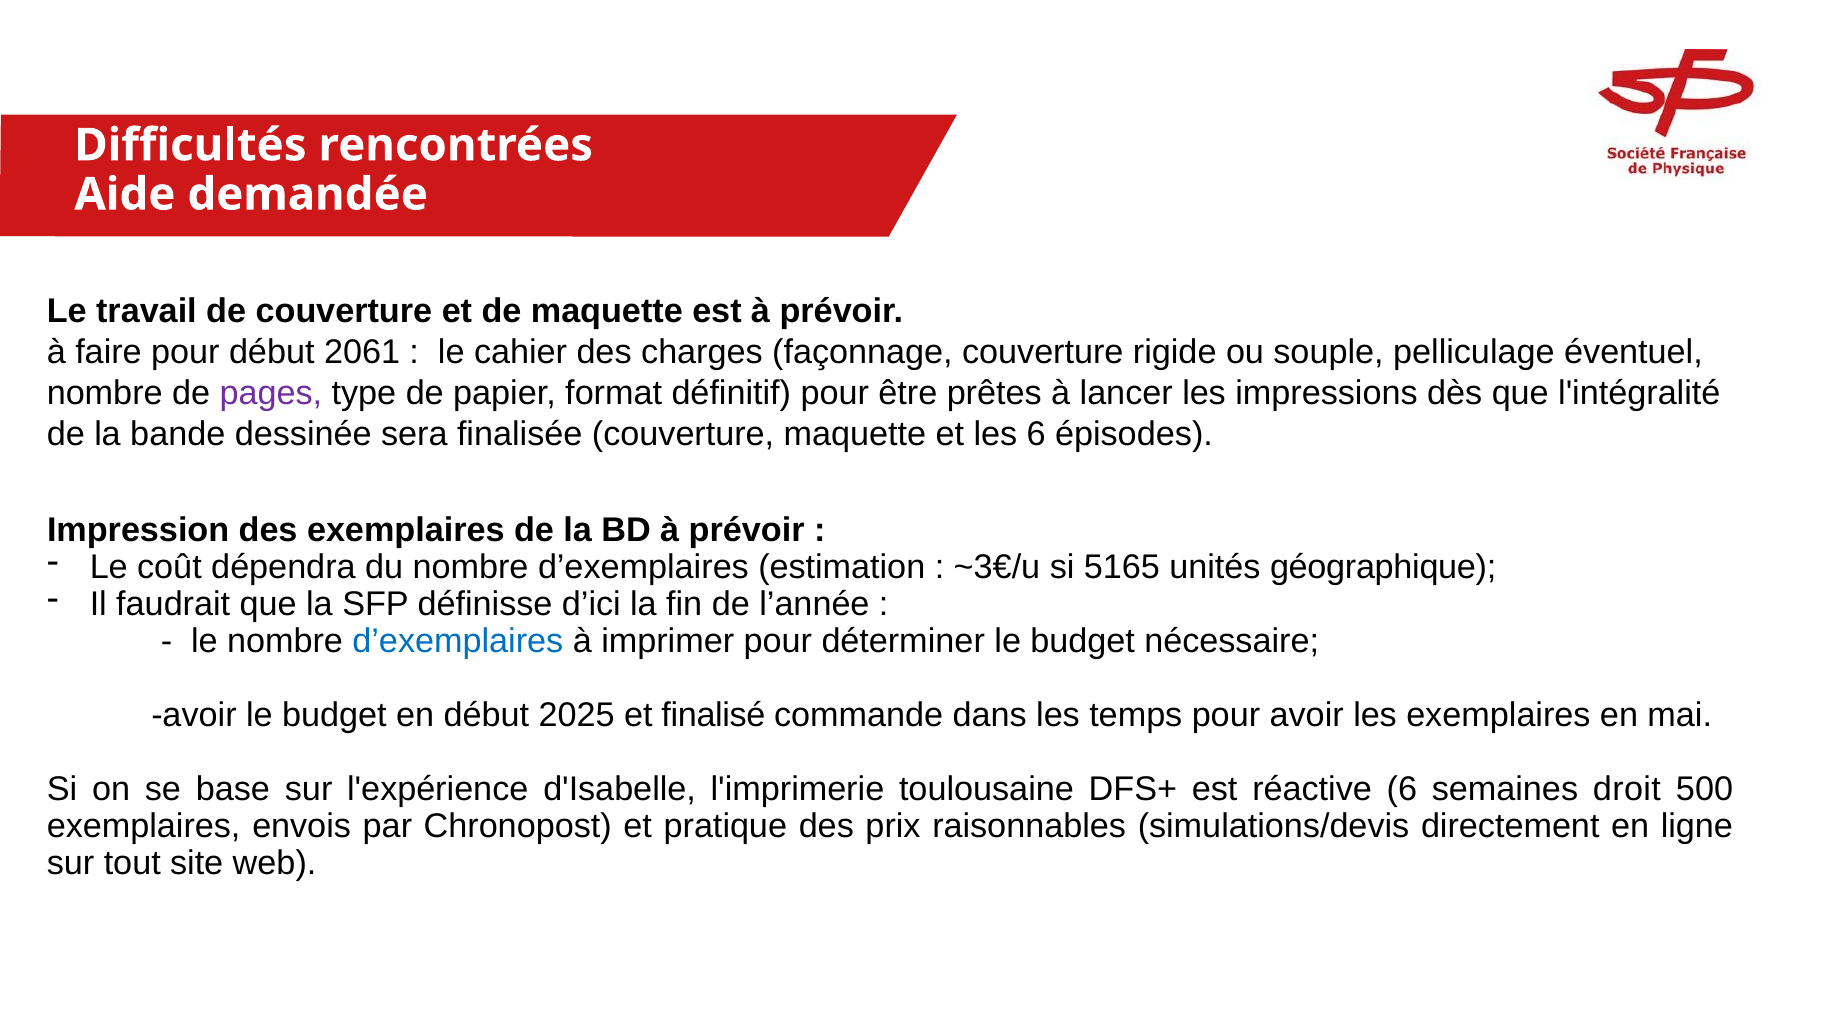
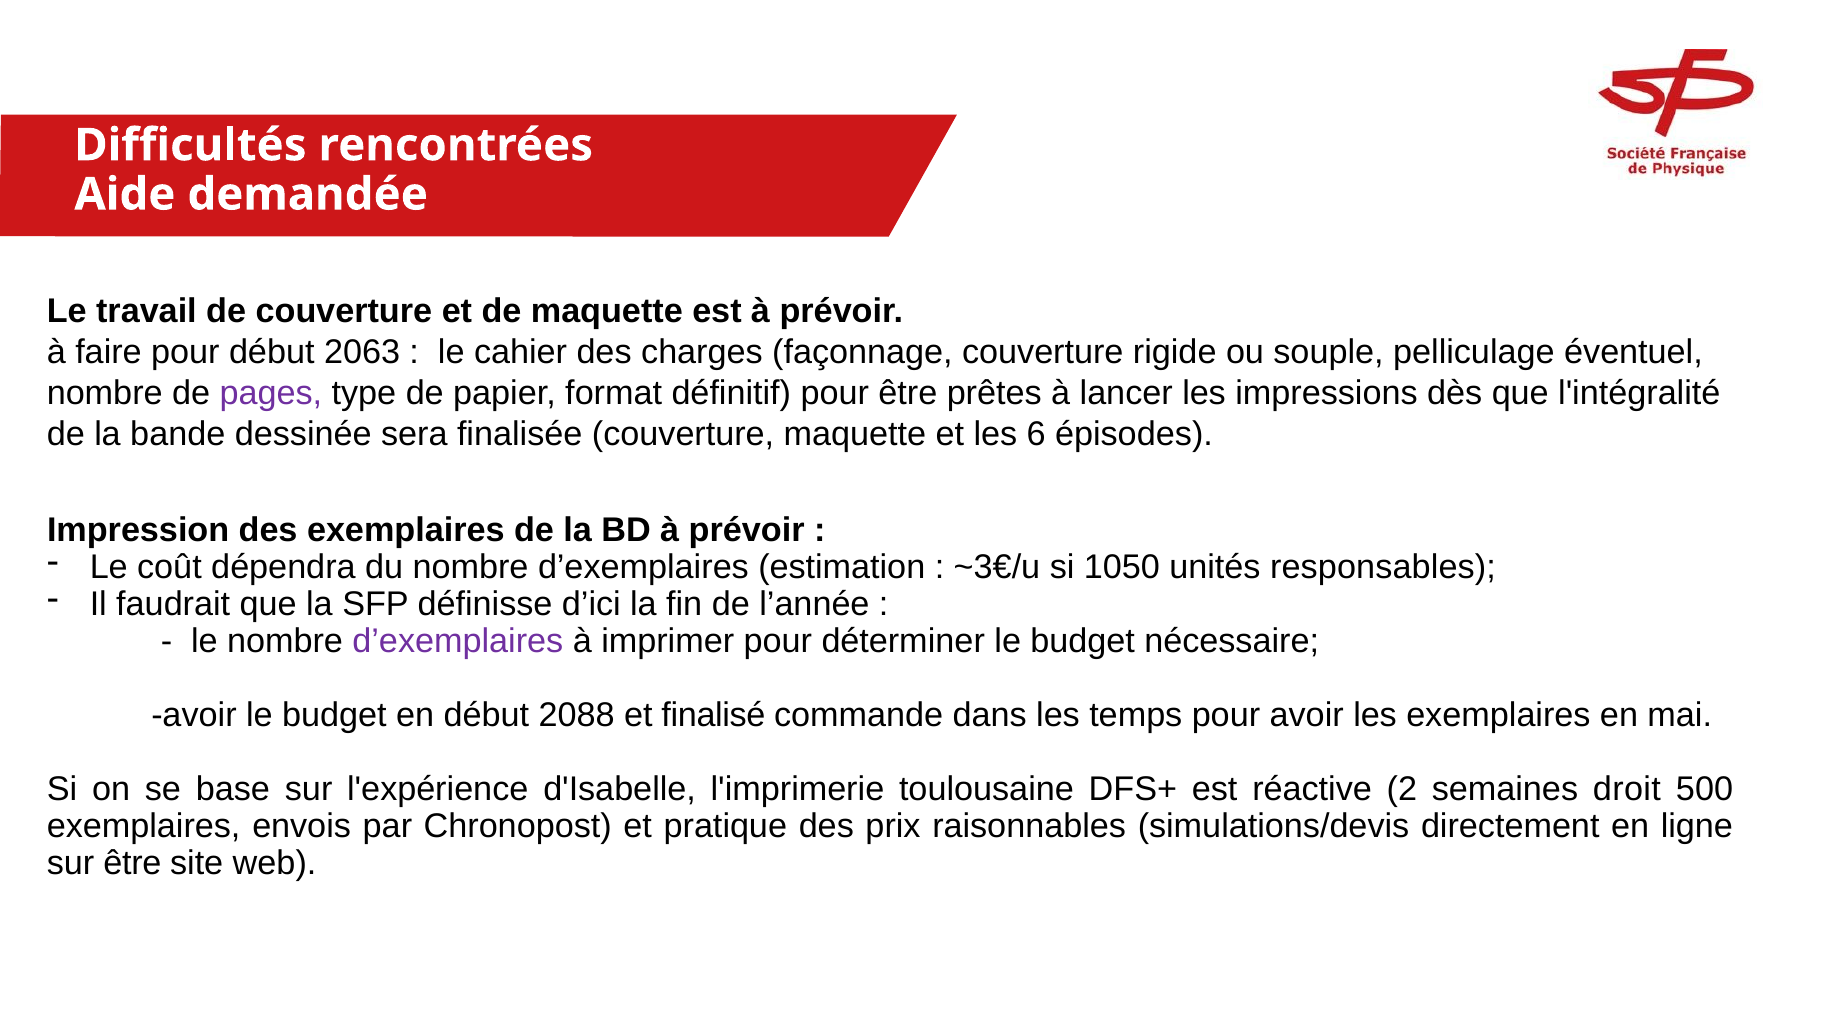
2061: 2061 -> 2063 (362, 352)
5165: 5165 -> 1050 (1122, 567)
géographique: géographique -> responsables (1383, 567)
d’exemplaires colour: blue -> purple (458, 641)
2025: 2025 -> 2088 (577, 715)
réactive 6: 6 -> 2 (1402, 789)
sur tout: tout -> être (132, 863)
